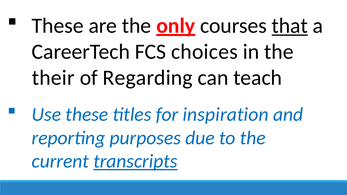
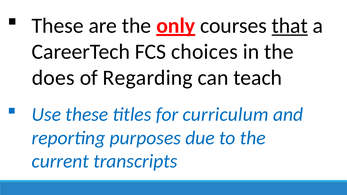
their: their -> does (53, 78)
inspiration: inspiration -> curriculum (226, 115)
transcripts underline: present -> none (135, 161)
